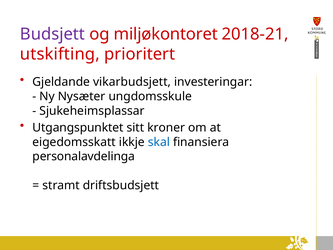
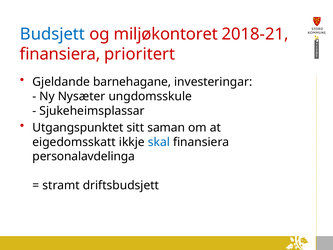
Budsjett colour: purple -> blue (52, 34)
utskifting: utskifting -> finansiera (60, 54)
vikarbudsjett: vikarbudsjett -> barnehagane (132, 82)
kroner: kroner -> saman (166, 128)
